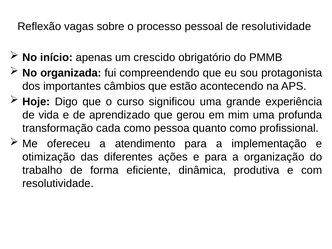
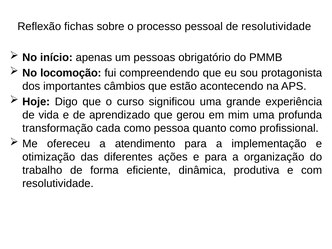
vagas: vagas -> fichas (79, 26)
crescido: crescido -> pessoas (154, 57)
organizada: organizada -> locomoção (71, 73)
